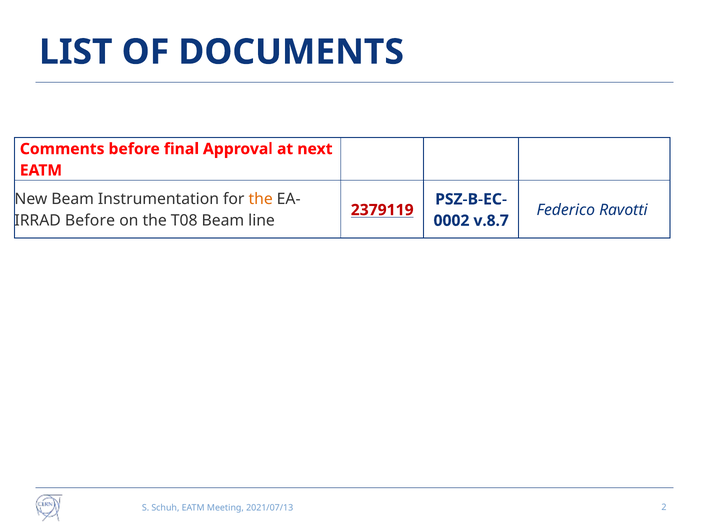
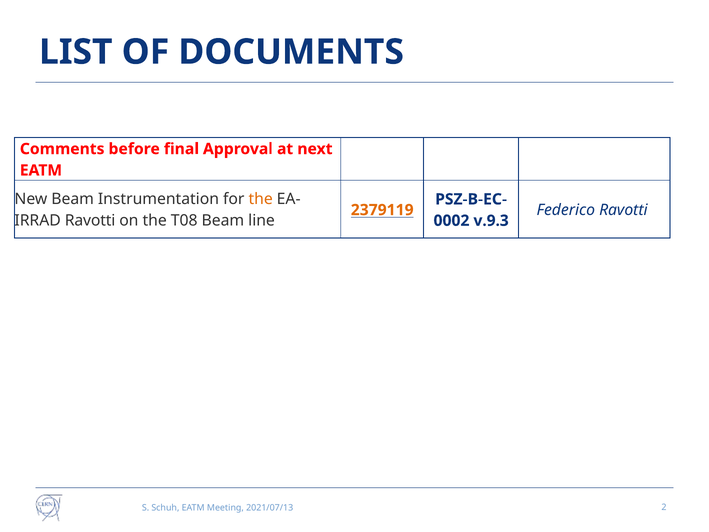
2379119 colour: red -> orange (382, 210)
Before: Before -> Ravotti (90, 221)
v.8.7: v.8.7 -> v.9.3 (491, 221)
